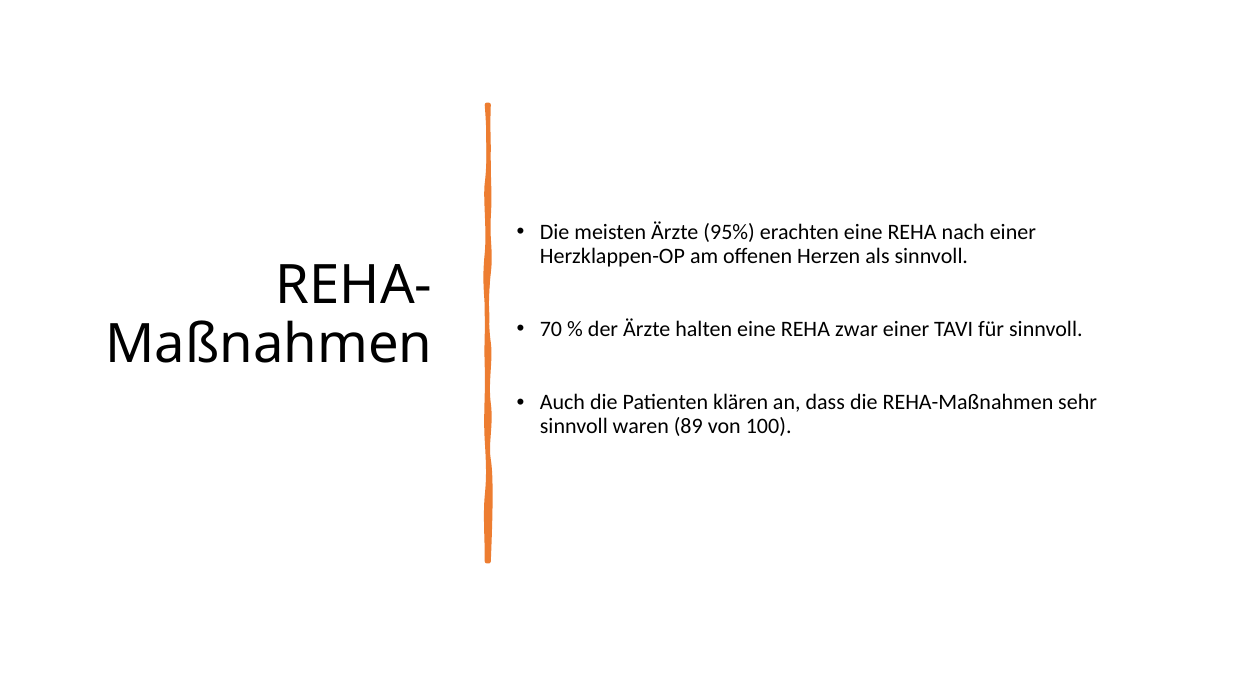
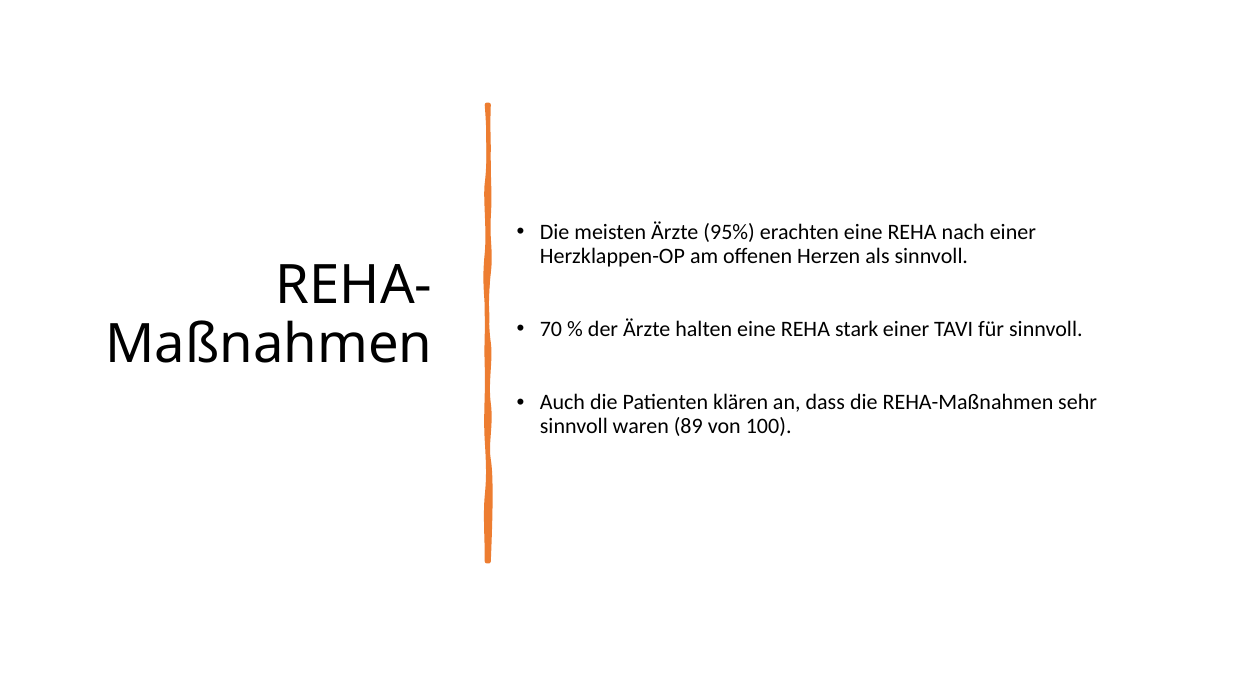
zwar: zwar -> stark (857, 329)
